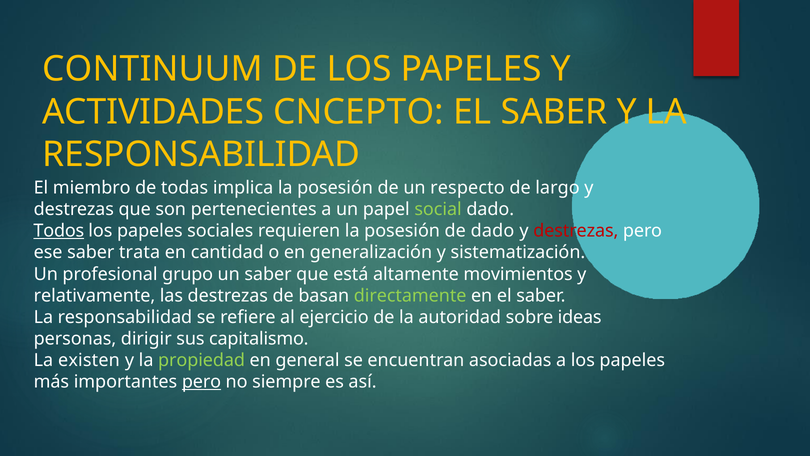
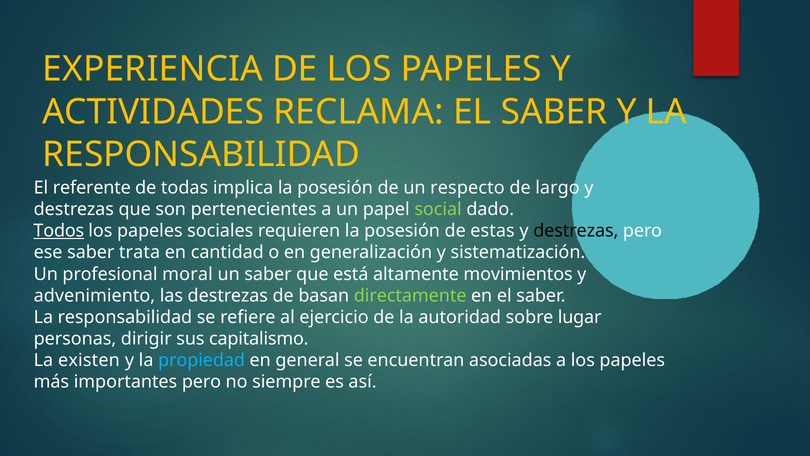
CONTINUUM: CONTINUUM -> EXPERIENCIA (153, 69)
CNCEPTO: CNCEPTO -> RECLAMA (359, 112)
miembro: miembro -> referente (92, 188)
de dado: dado -> estas (493, 231)
destrezas colour: red -> black (576, 231)
grupo: grupo -> moral (188, 274)
relativamente: relativamente -> advenimiento (94, 295)
ideas: ideas -> lugar (580, 317)
propiedad colour: light green -> light blue (202, 360)
pero underline: present -> none (201, 382)
